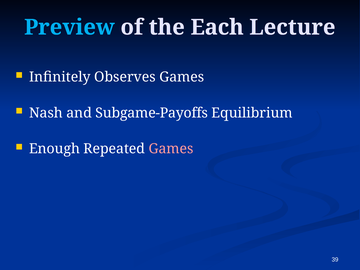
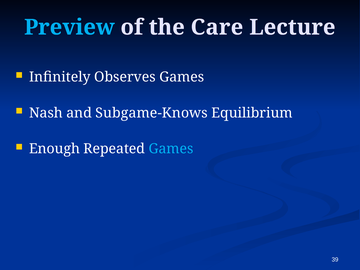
Each: Each -> Care (217, 27)
Subgame-Payoffs: Subgame-Payoffs -> Subgame-Knows (152, 113)
Games colour: pink -> light blue (171, 149)
